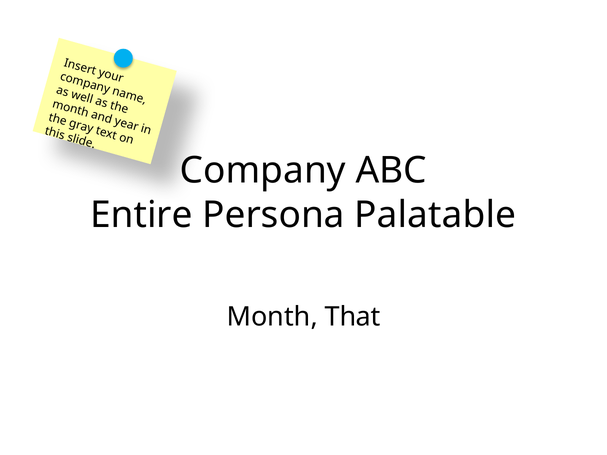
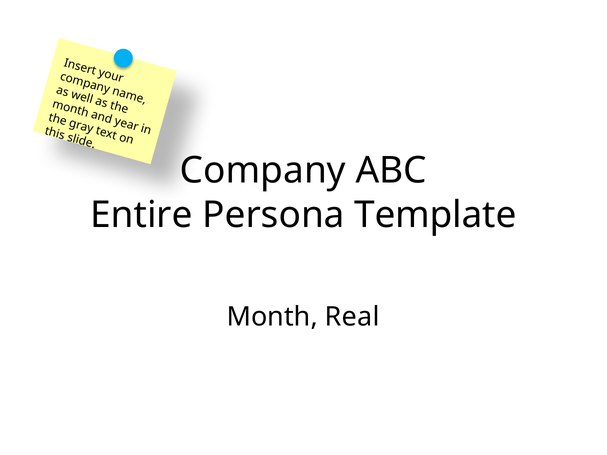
Palatable: Palatable -> Template (435, 215)
That: That -> Real (352, 317)
